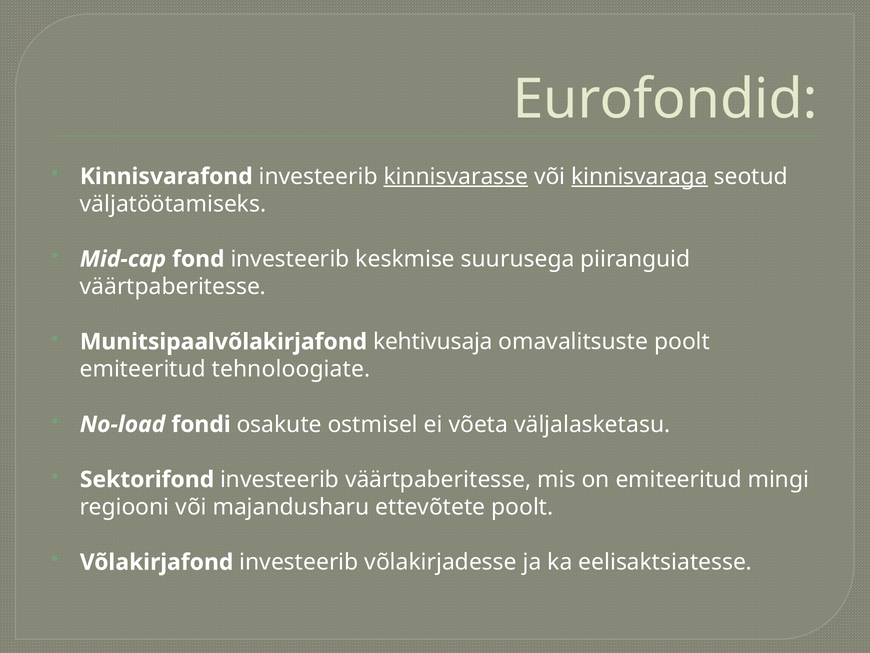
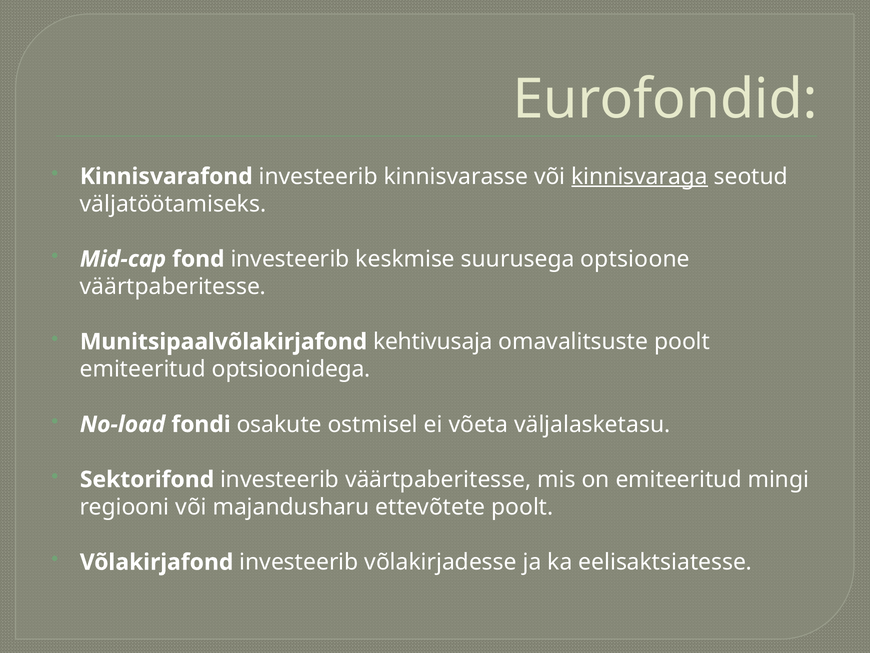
kinnisvarasse underline: present -> none (456, 176)
piiranguid: piiranguid -> optsioone (635, 259)
tehnoloogiate: tehnoloogiate -> optsioonidega (291, 369)
